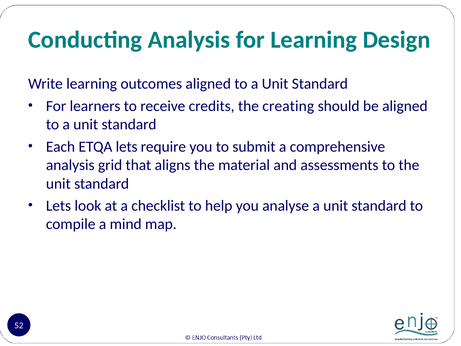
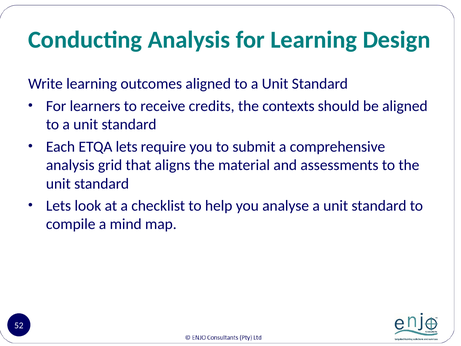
creating: creating -> contexts (288, 106)
